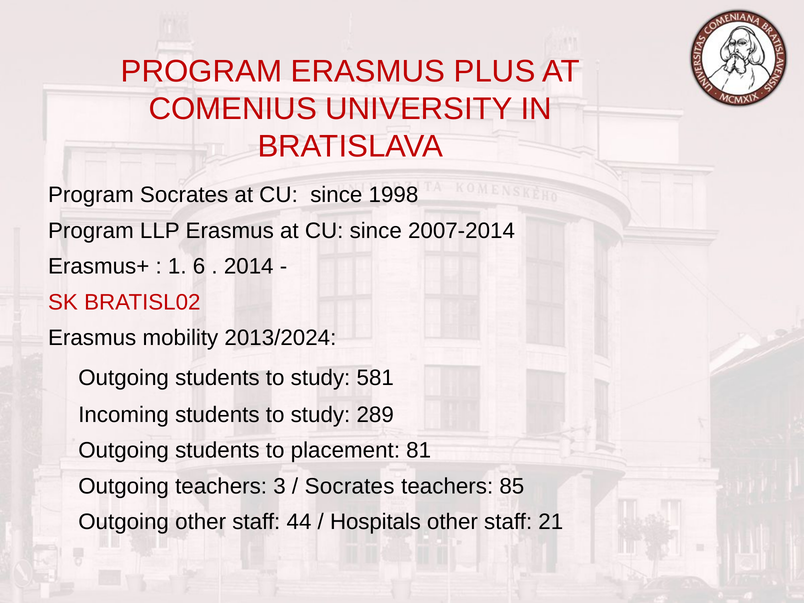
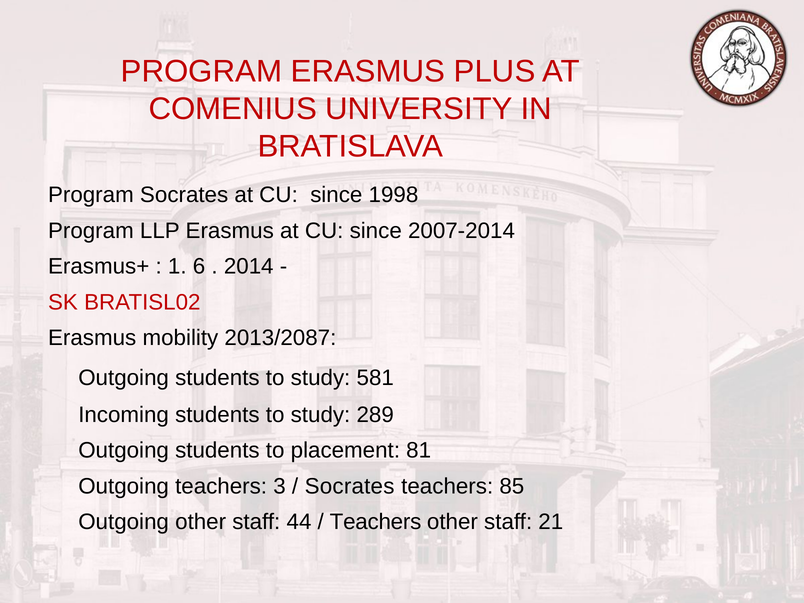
2013/2024: 2013/2024 -> 2013/2087 (280, 338)
Hospitals: Hospitals -> Teachers (376, 522)
